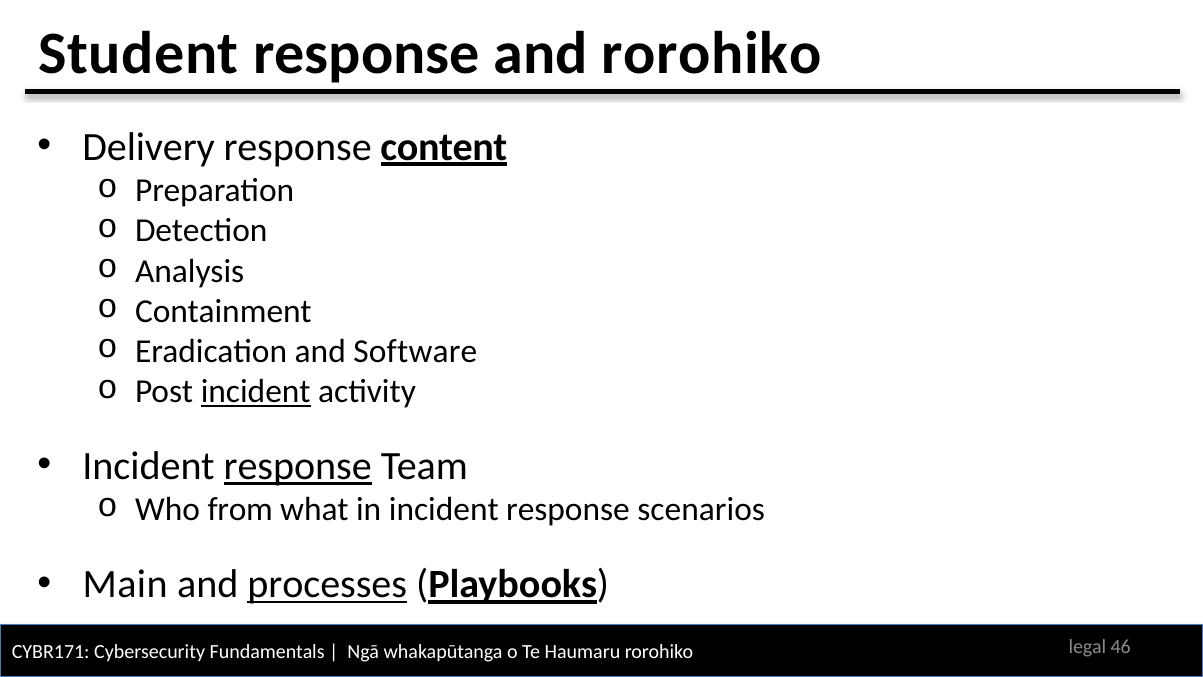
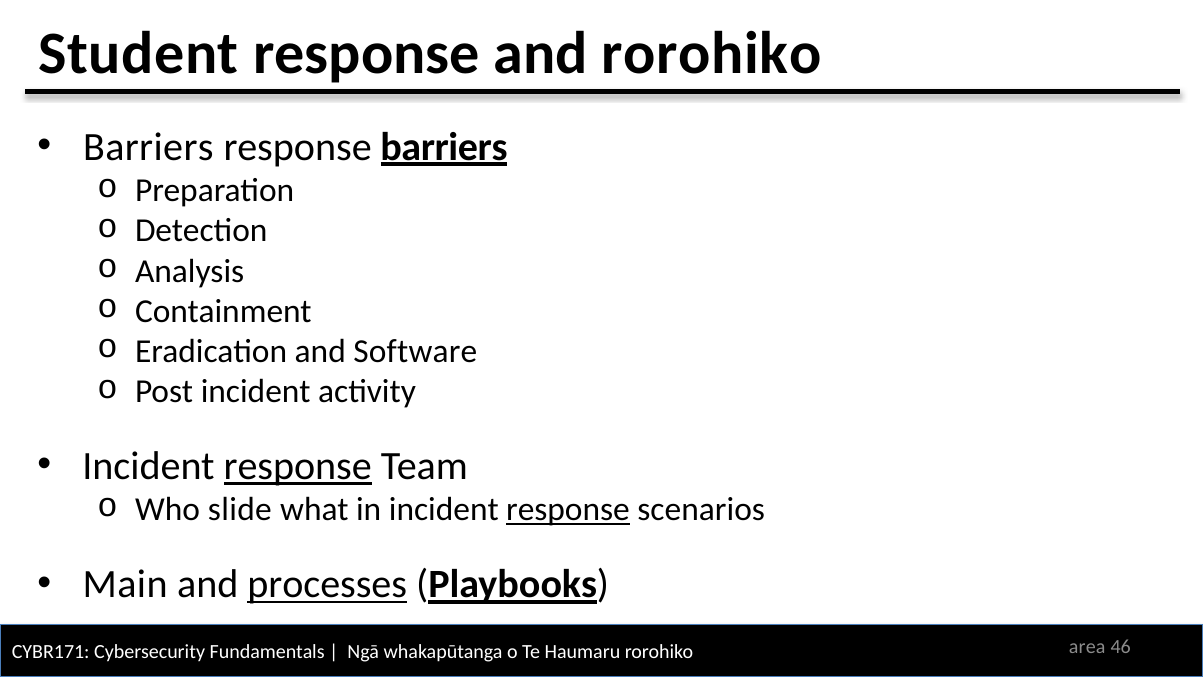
Delivery: Delivery -> Barriers (148, 147)
response content: content -> barriers (444, 147)
incident underline: present -> none (256, 391)
from: from -> slide (240, 510)
response underline: none -> present (568, 510)
legal: legal -> area (1087, 646)
